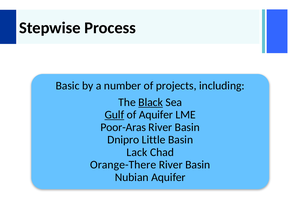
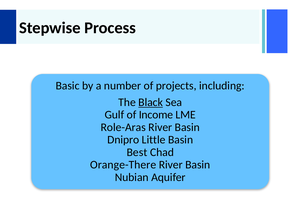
Gulf underline: present -> none (114, 115)
of Aquifer: Aquifer -> Income (156, 115)
Poor-Aras: Poor-Aras -> Role-Aras (123, 127)
Lack: Lack -> Best (137, 152)
